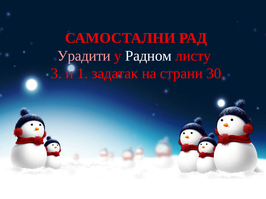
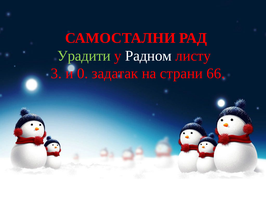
Урадити colour: pink -> light green (84, 56)
1: 1 -> 0 (83, 74)
30: 30 -> 66 (216, 74)
